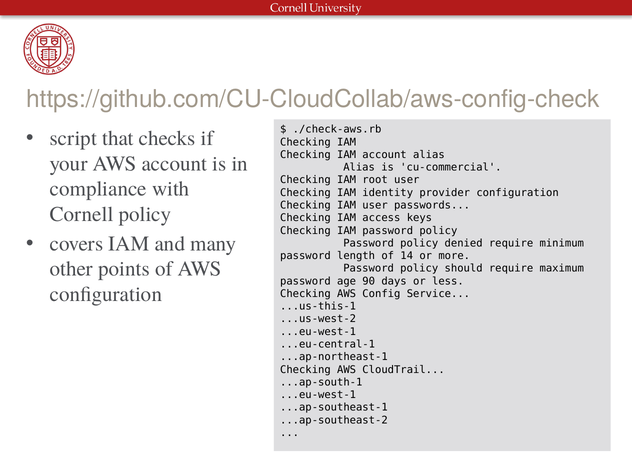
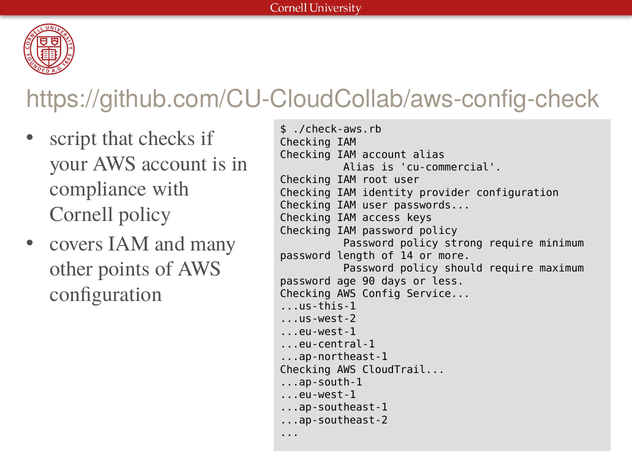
denied: denied -> strong (464, 243)
